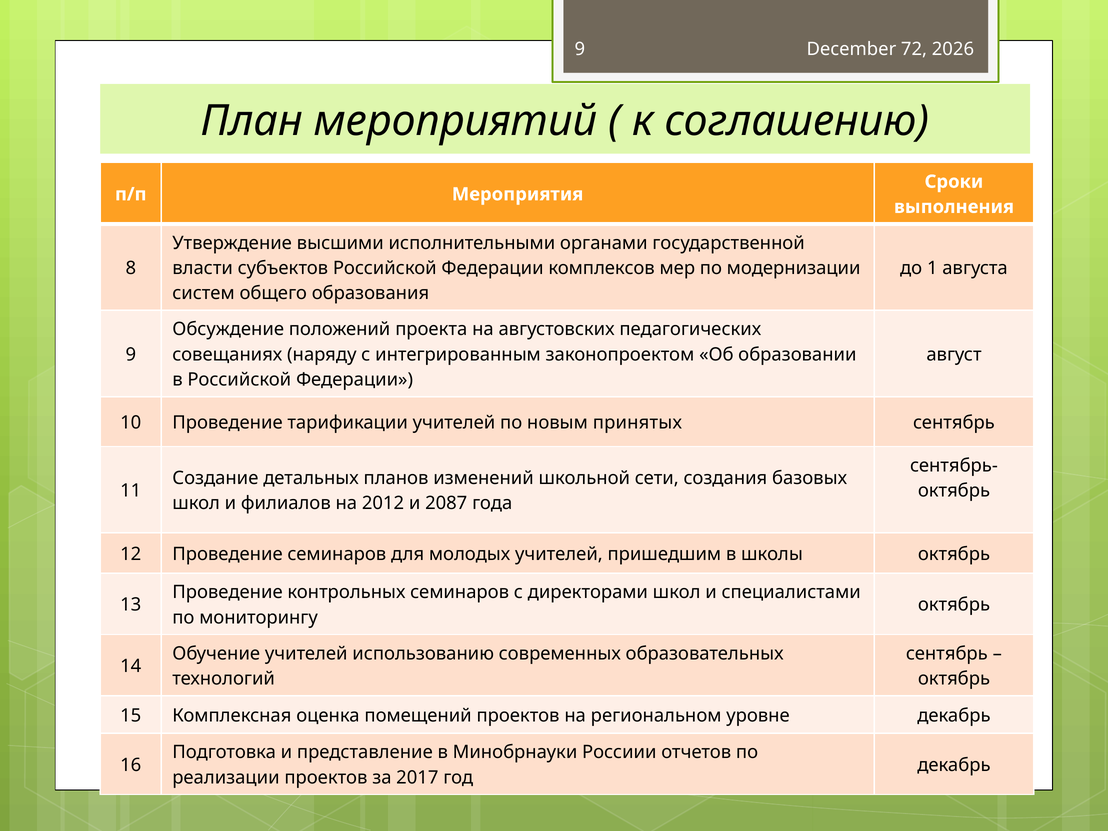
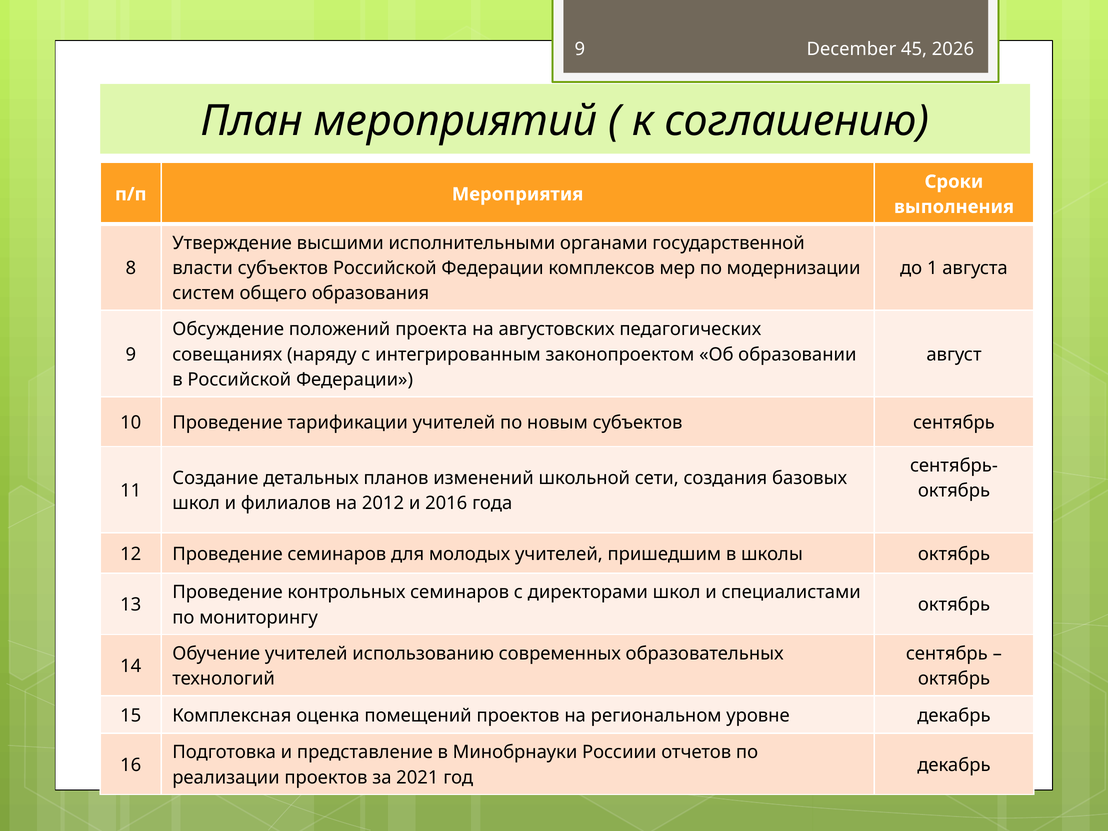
72: 72 -> 45 (914, 49)
новым принятых: принятых -> субъектов (638, 423)
2087: 2087 -> 2016 (446, 503)
2017: 2017 -> 2021 (417, 778)
